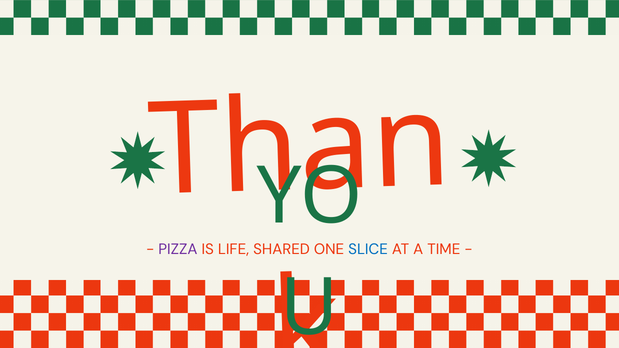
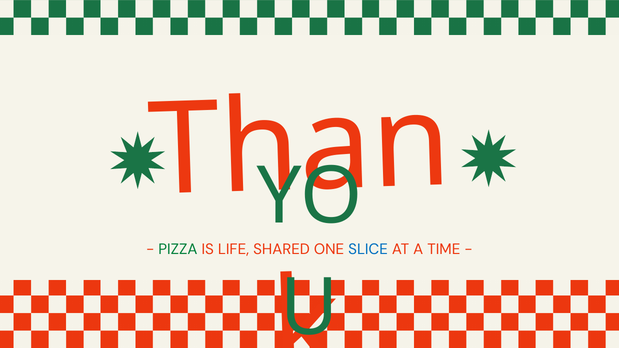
PIZZA colour: purple -> green (178, 249)
